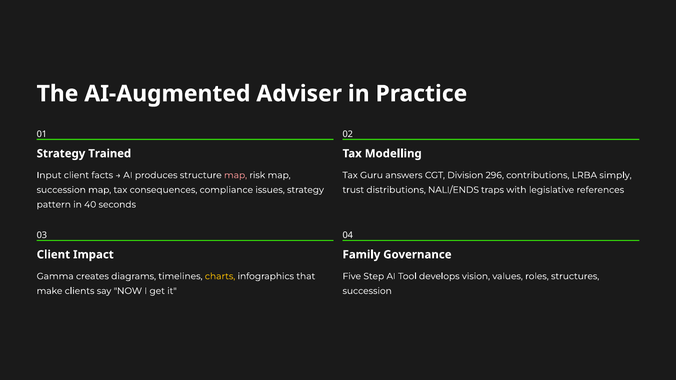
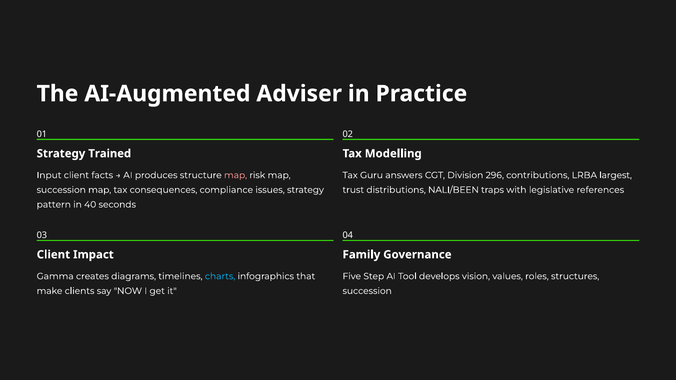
simply: simply -> largest (616, 175)
NALI/ENDS: NALI/ENDS -> NALI/BEEN (453, 190)
charts colour: yellow -> light blue (220, 276)
